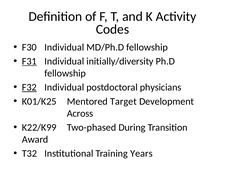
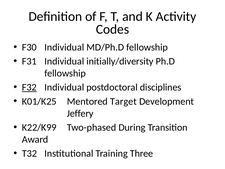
F31 underline: present -> none (29, 61)
physicians: physicians -> disciplines (161, 87)
Across: Across -> Jeffery (80, 113)
Years: Years -> Three (142, 153)
